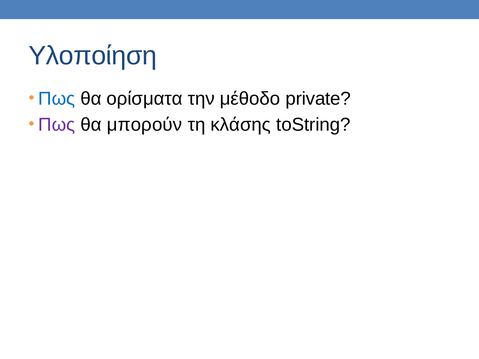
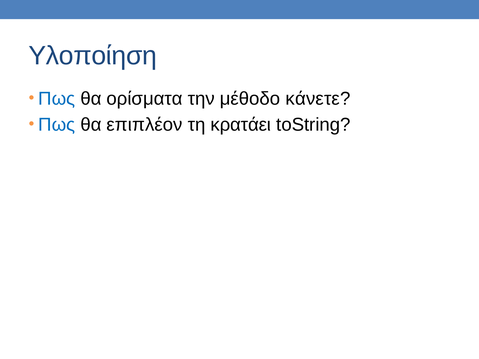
private: private -> κάνετε (318, 99)
Πως colour: purple -> blue (57, 125)
μπορούν: μπορούν -> επιπλέον (145, 125)
κλάσης: κλάσης -> κρατάει (241, 125)
